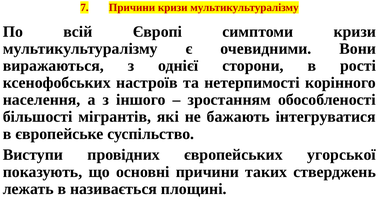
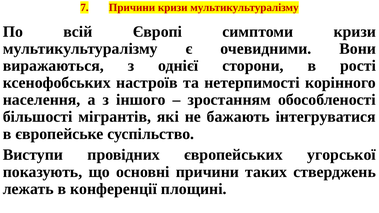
називається: називається -> конференції (113, 189)
